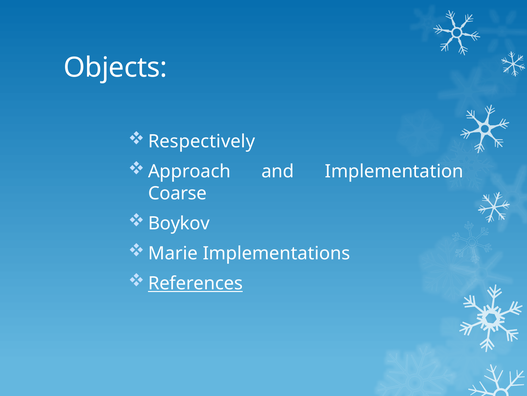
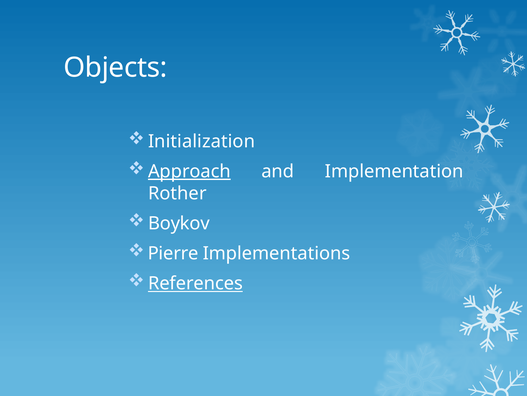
Respectively: Respectively -> Initialization (202, 141)
Approach underline: none -> present (189, 171)
Coarse: Coarse -> Rother (177, 193)
Marie: Marie -> Pierre (173, 253)
